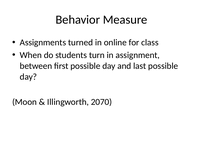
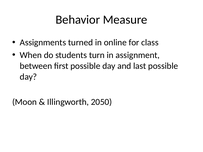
2070: 2070 -> 2050 (101, 102)
